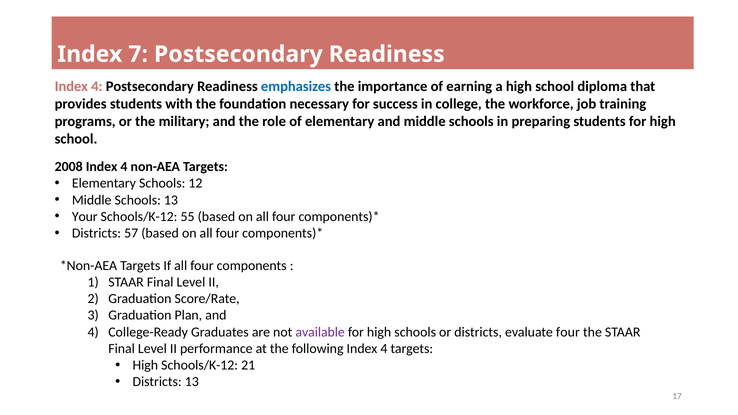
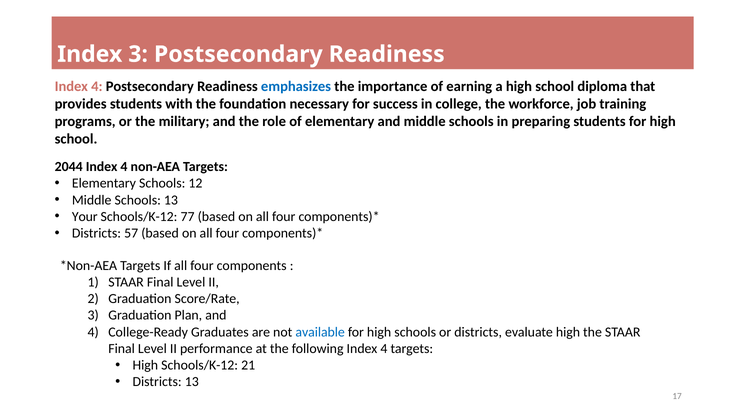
Index 7: 7 -> 3 (138, 54)
2008: 2008 -> 2044 (69, 167)
55: 55 -> 77 (188, 217)
available colour: purple -> blue (320, 332)
evaluate four: four -> high (568, 332)
